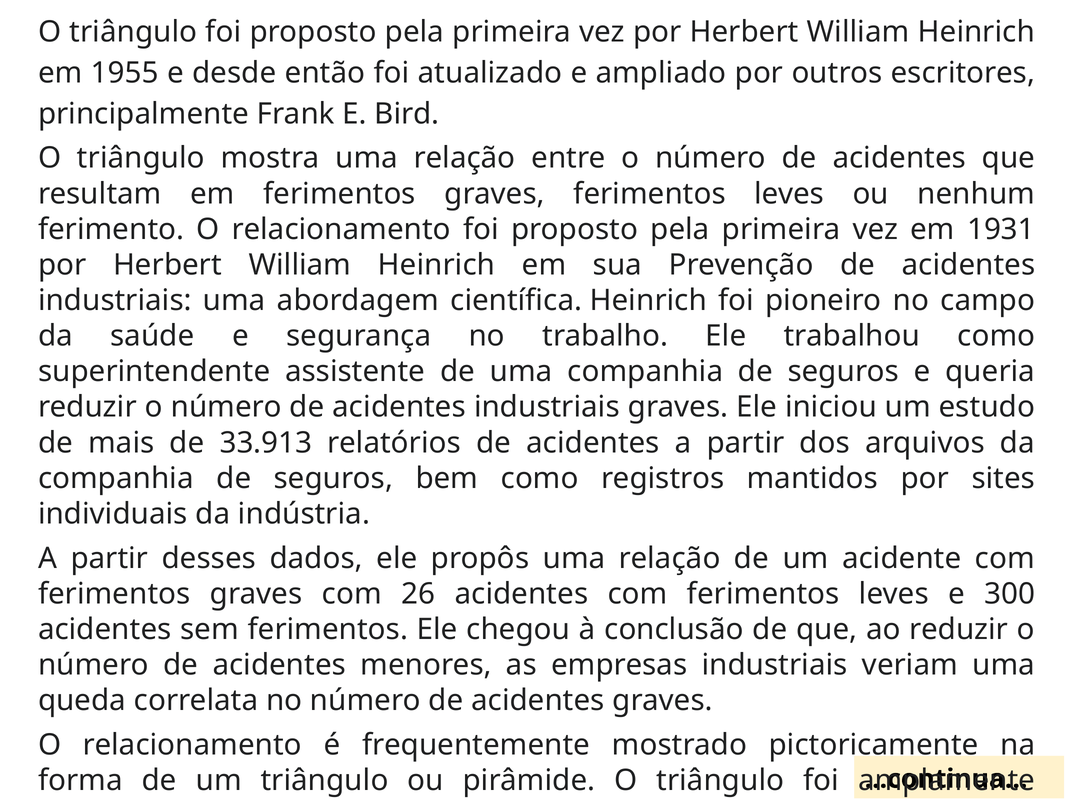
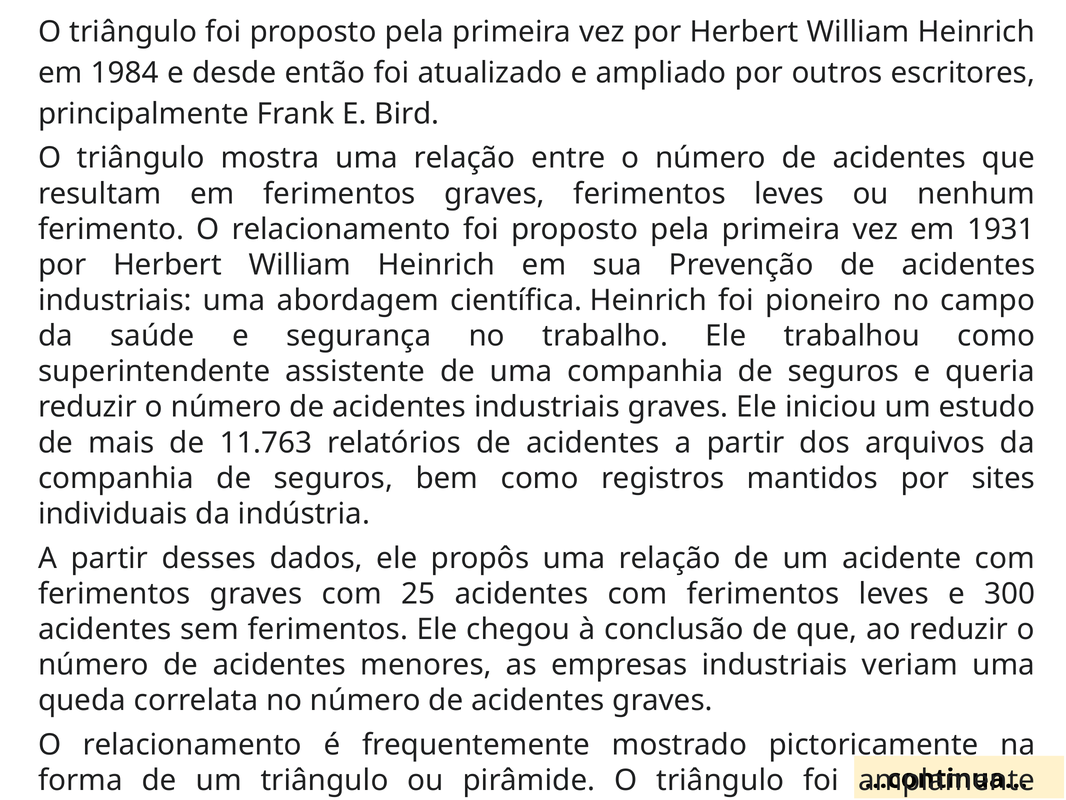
1955: 1955 -> 1984 (125, 73)
33.913: 33.913 -> 11.763 (266, 442)
26: 26 -> 25 (418, 594)
